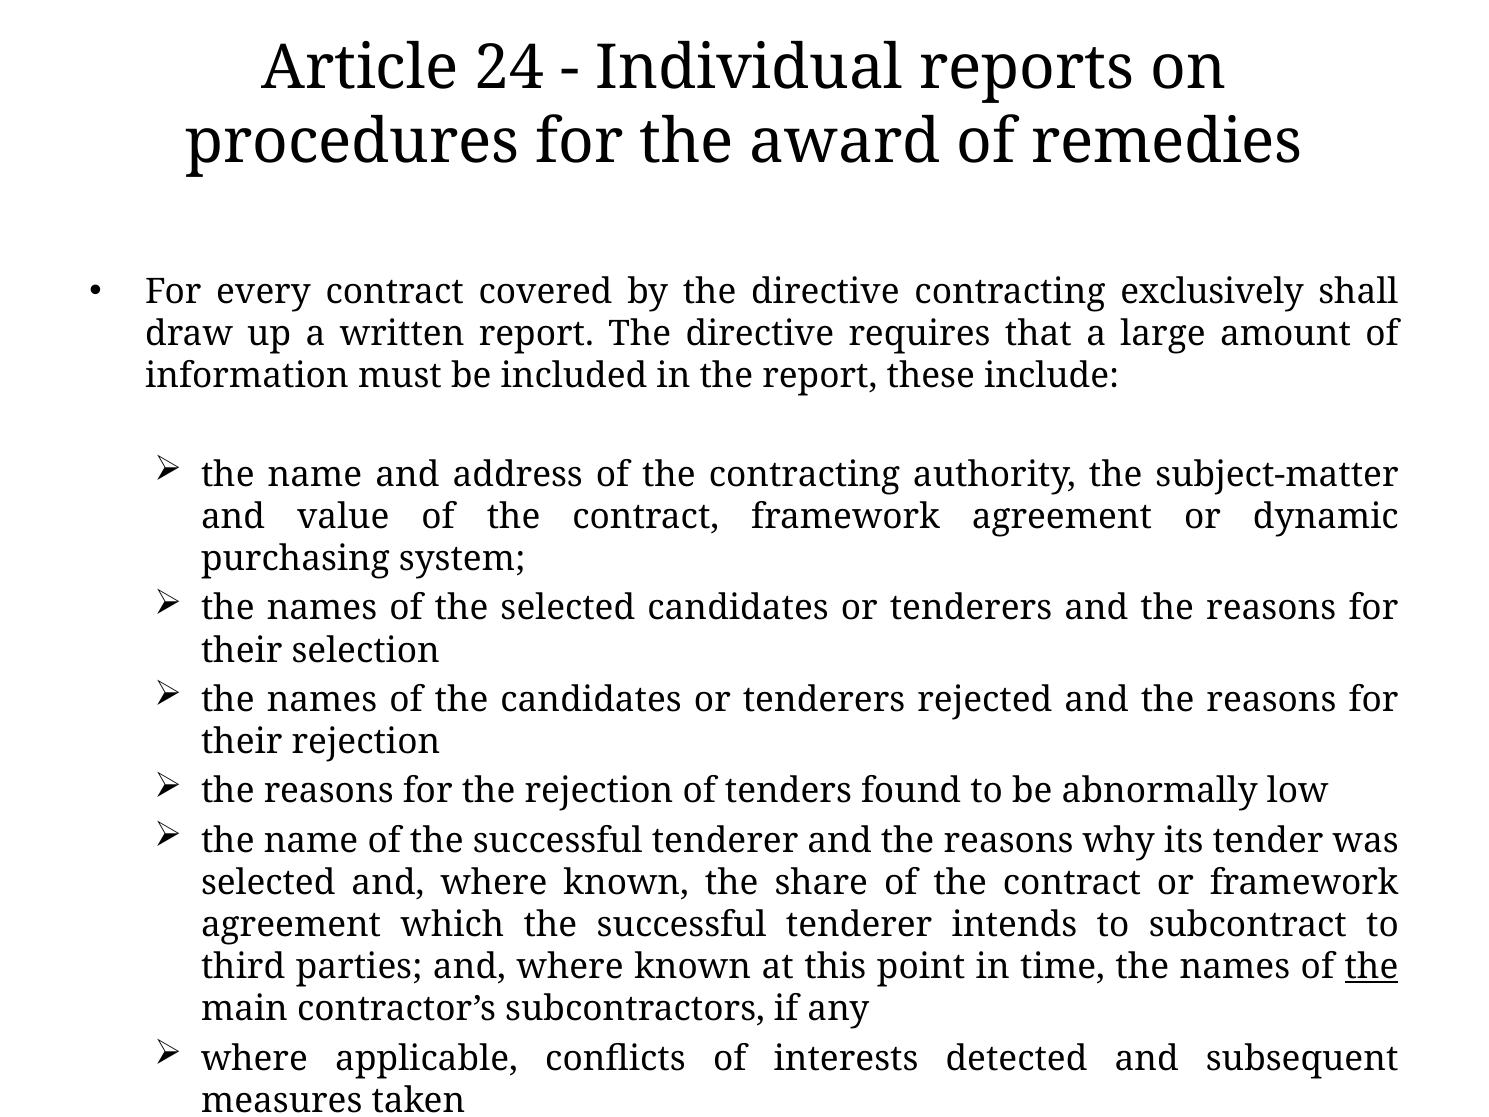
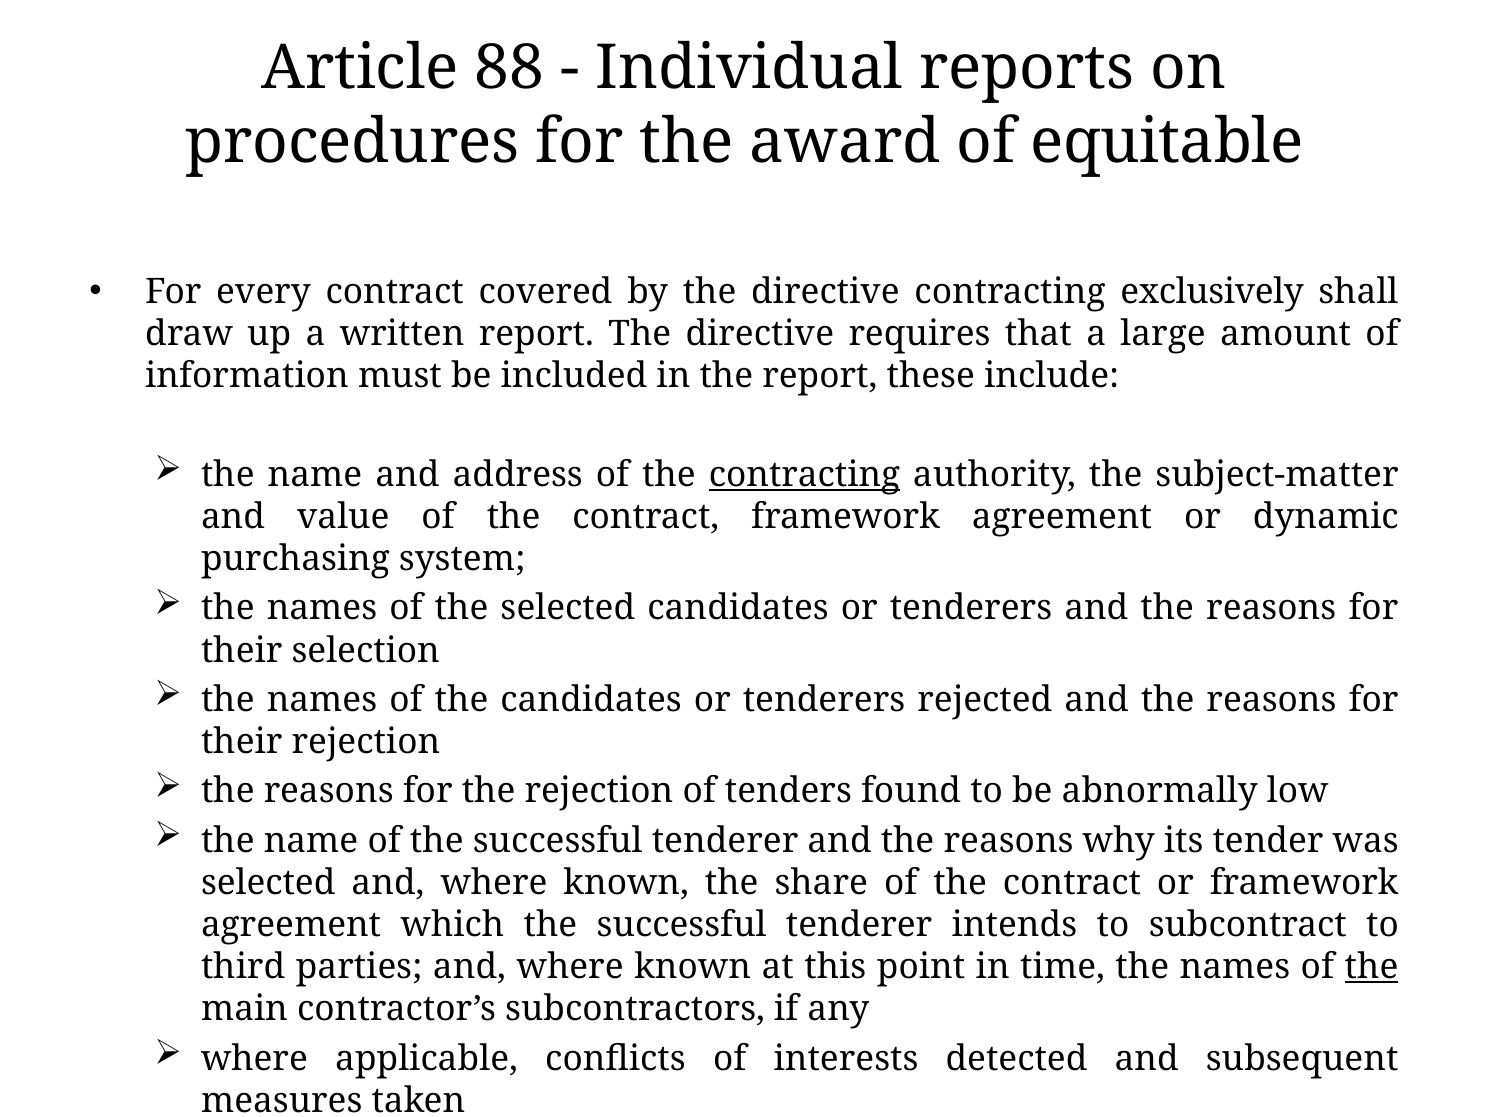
24: 24 -> 88 (510, 68)
remedies: remedies -> equitable (1167, 142)
contracting underline: none -> present (804, 474)
